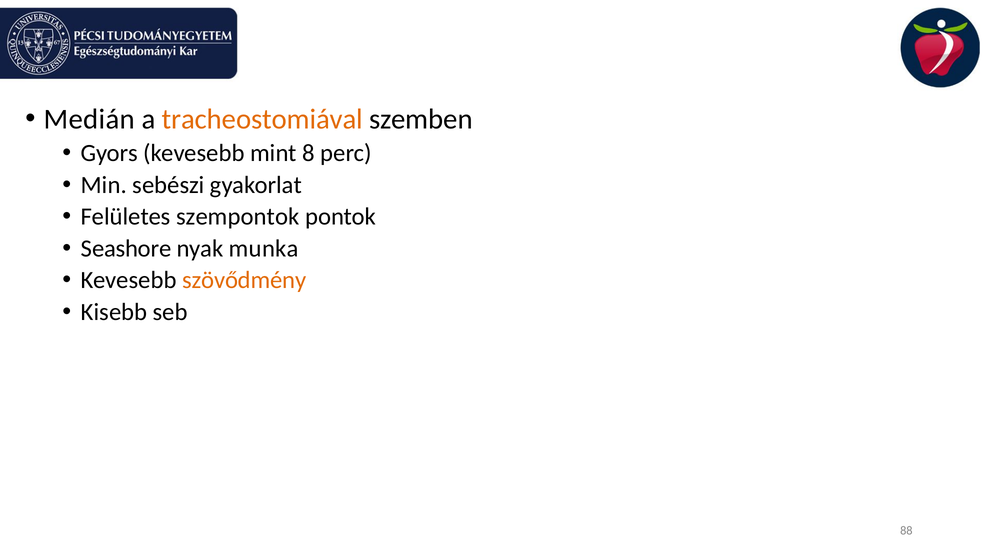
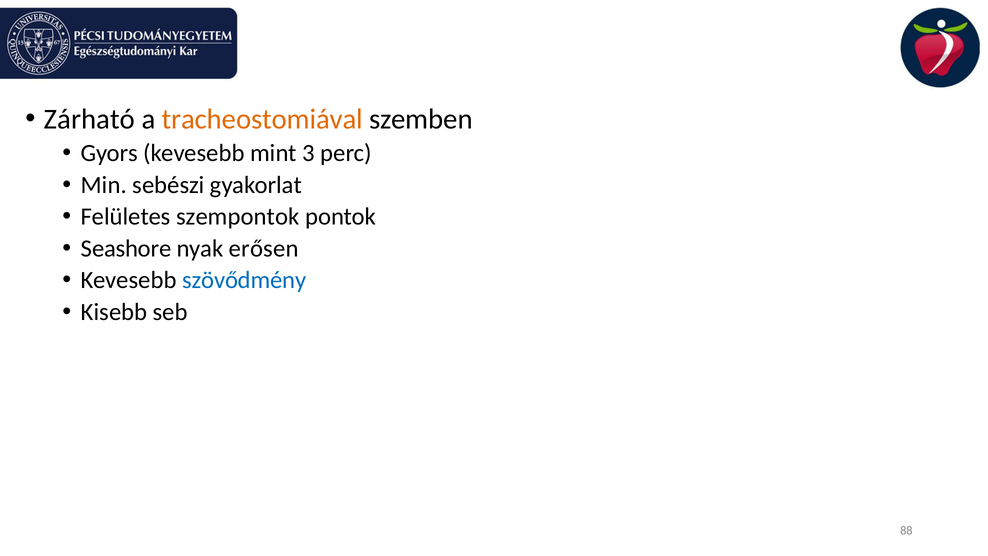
Medián: Medián -> Zárható (89, 119)
8: 8 -> 3 (308, 153)
munka: munka -> erősen (264, 248)
szövődmény colour: orange -> blue (244, 280)
